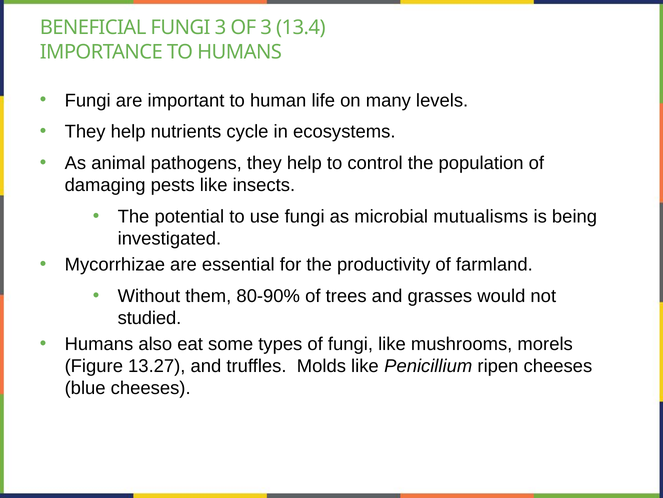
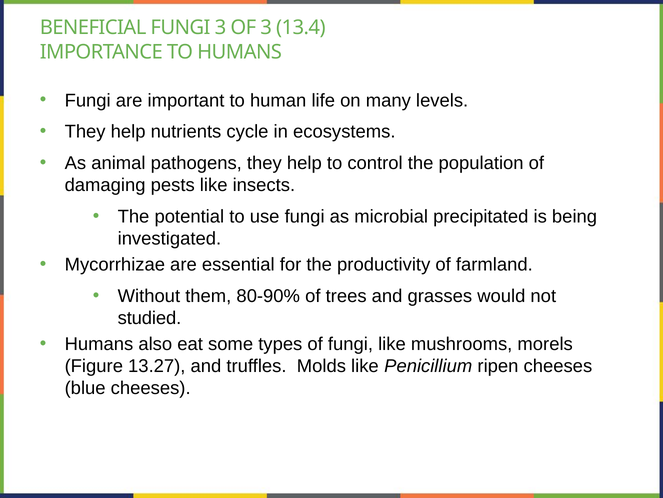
mutualisms: mutualisms -> precipitated (481, 216)
